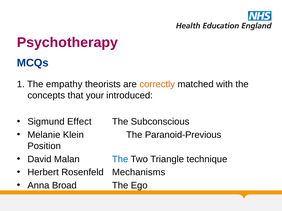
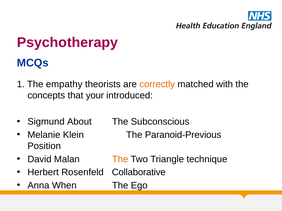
Effect: Effect -> About (79, 122)
The colour: blue -> orange (120, 160)
Mechanisms: Mechanisms -> Collaborative (139, 173)
Broad: Broad -> When (64, 186)
